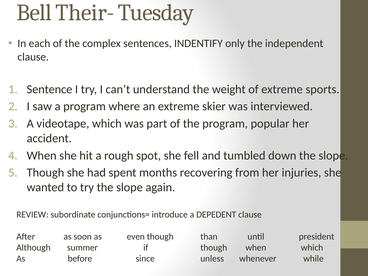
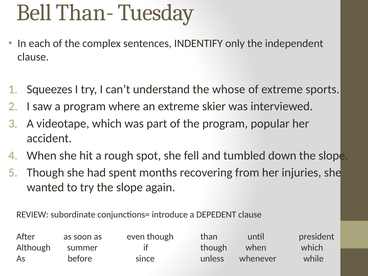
Their-: Their- -> Than- (85, 13)
Sentence: Sentence -> Squeezes (50, 89)
weight: weight -> whose (229, 89)
